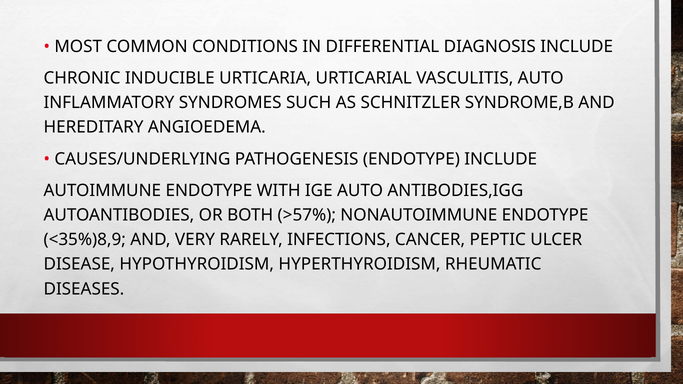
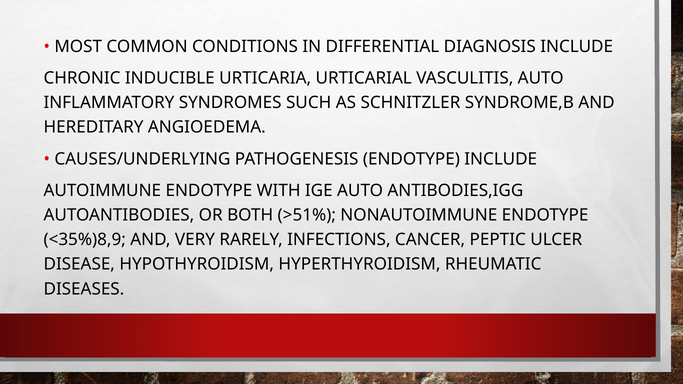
>57%: >57% -> >51% (307, 215)
